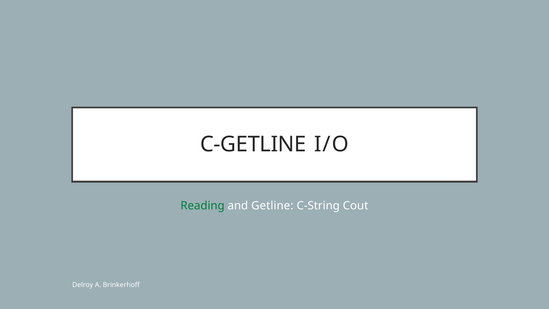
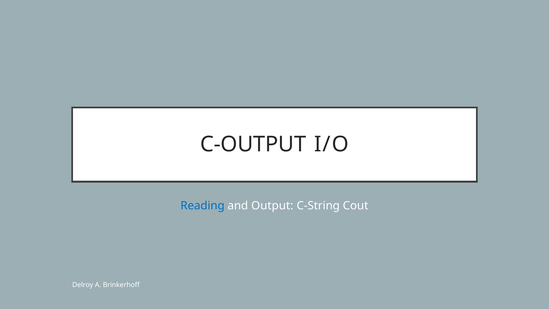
C-GETLINE: C-GETLINE -> C-OUTPUT (253, 144)
Reading colour: green -> blue (203, 206)
Getline: Getline -> Output (272, 206)
